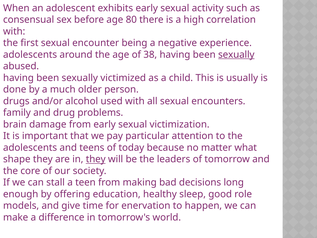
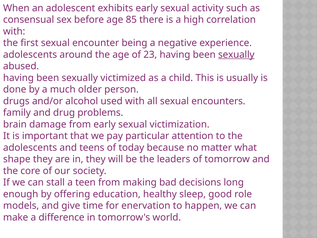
80: 80 -> 85 (131, 20)
38: 38 -> 23 (150, 55)
they underline: present -> none (96, 159)
